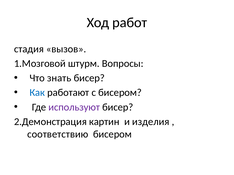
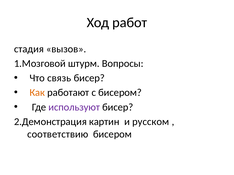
знать: знать -> связь (59, 78)
Как colour: blue -> orange (37, 93)
изделия: изделия -> русском (151, 122)
